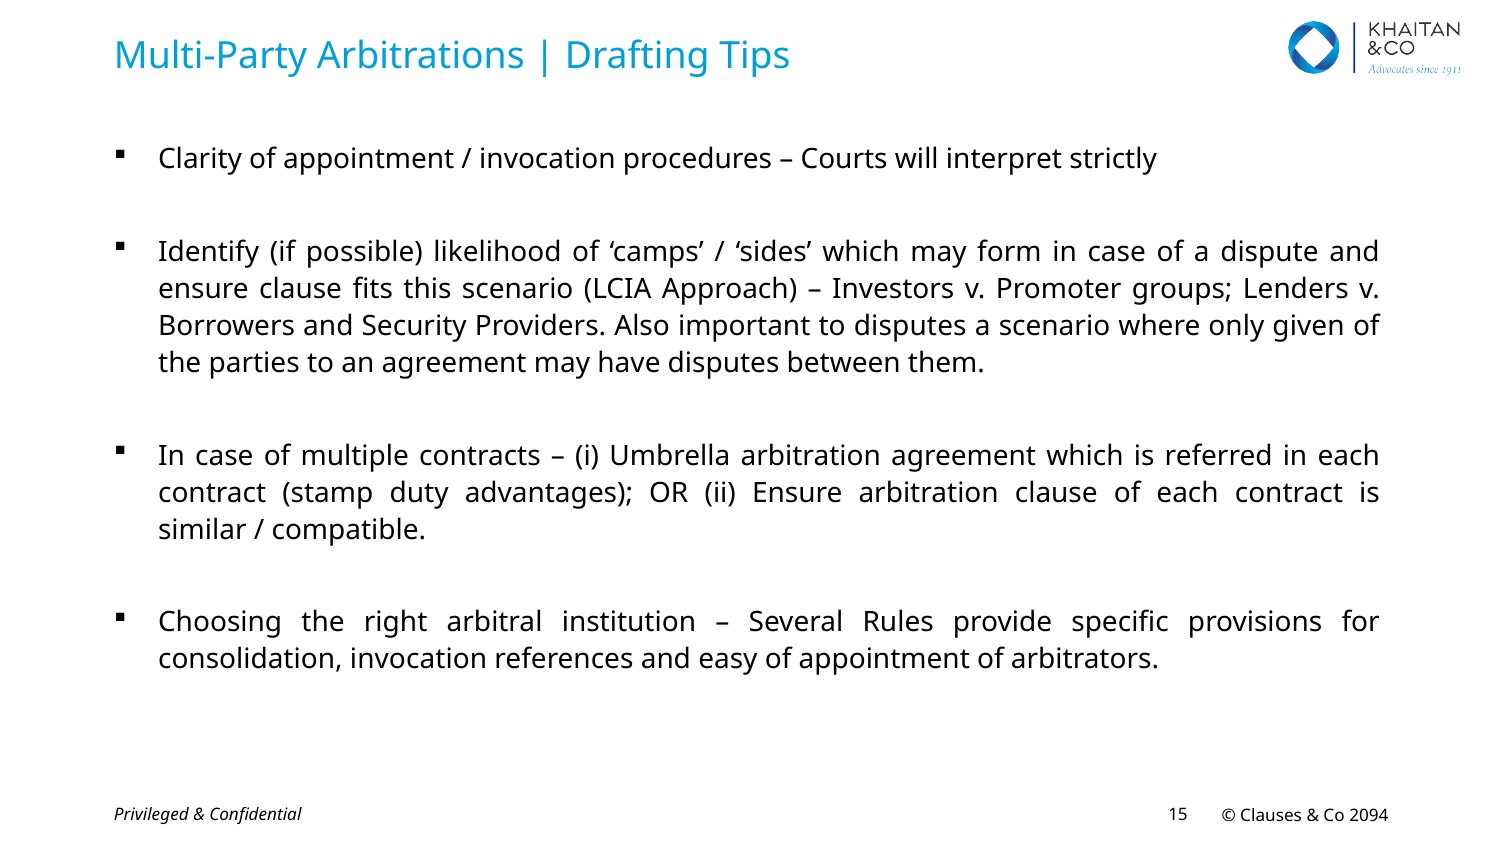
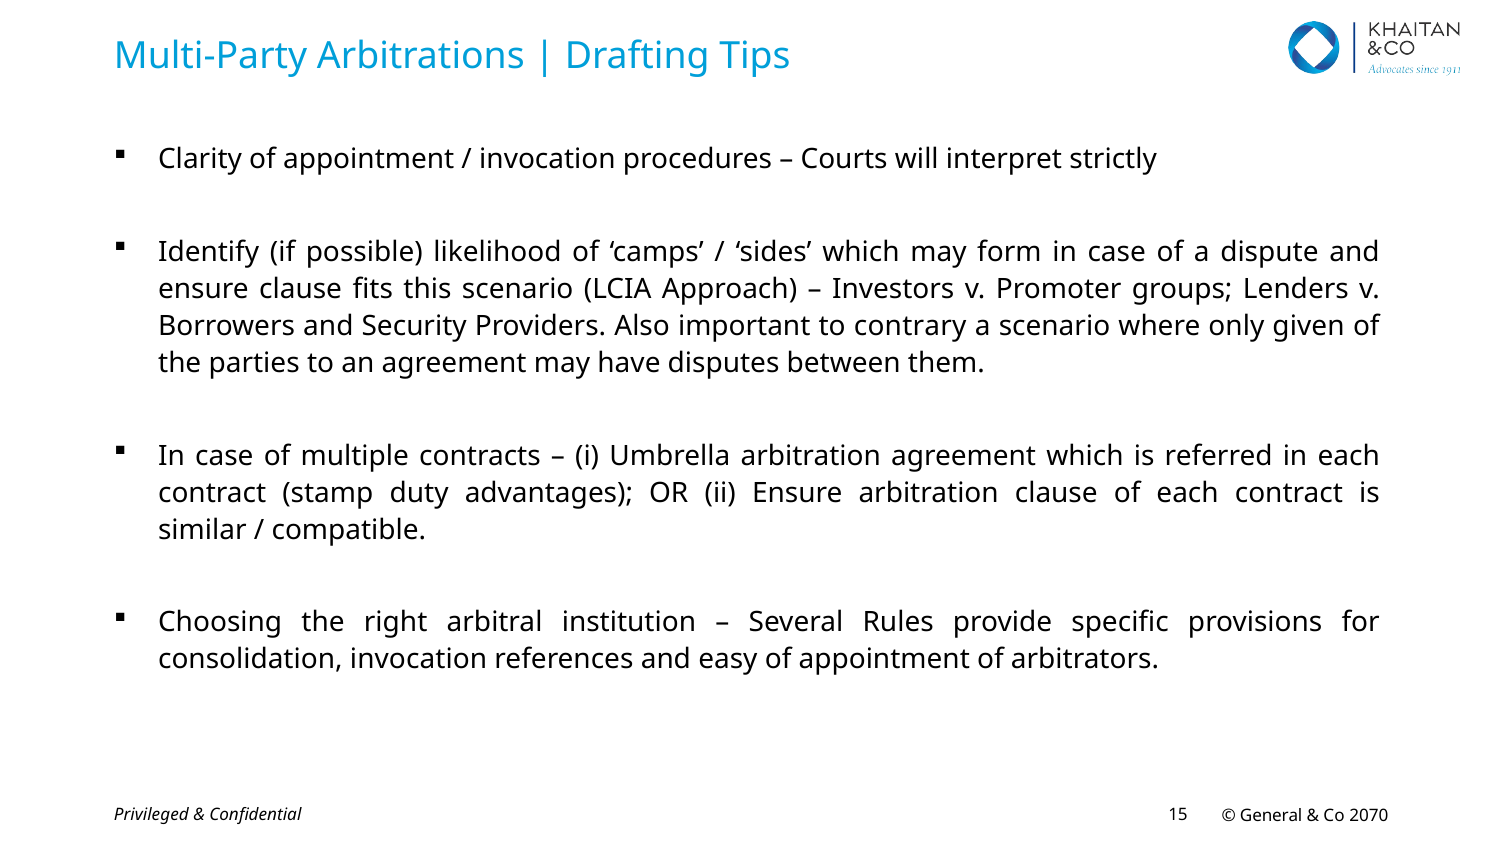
to disputes: disputes -> contrary (910, 326)
Clauses: Clauses -> General (1271, 816)
2094: 2094 -> 2070 (1369, 816)
